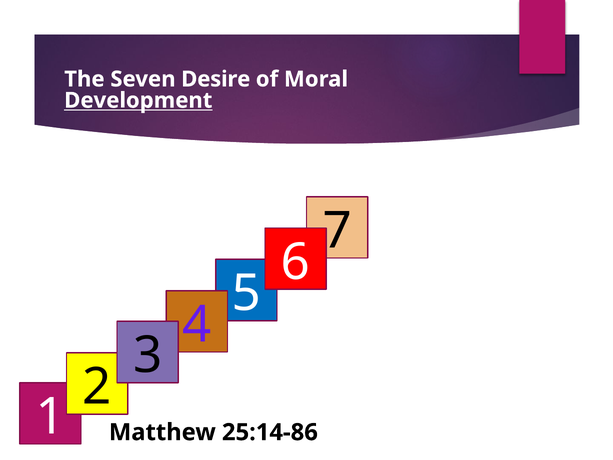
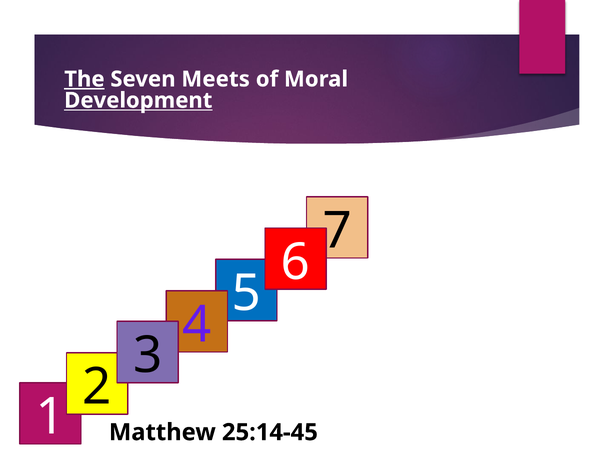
The underline: none -> present (84, 79)
Desire: Desire -> Meets (216, 79)
25:14-86: 25:14-86 -> 25:14-45 (270, 432)
